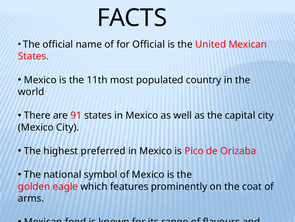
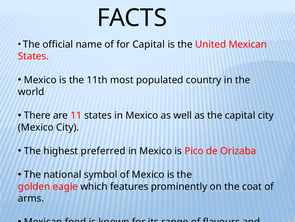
for Official: Official -> Capital (149, 44)
91: 91 -> 11 (76, 115)
